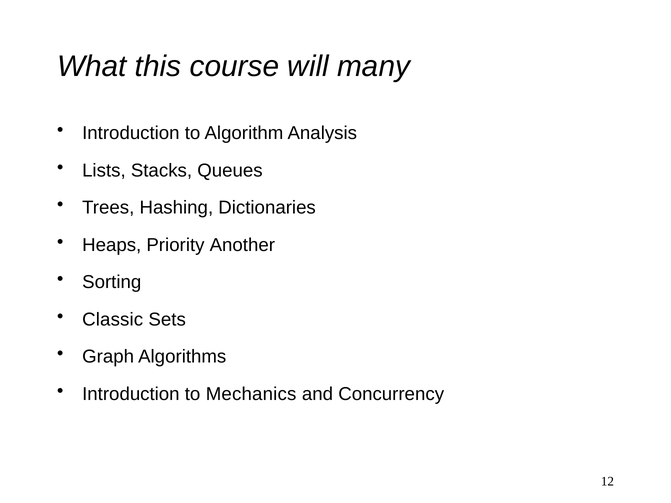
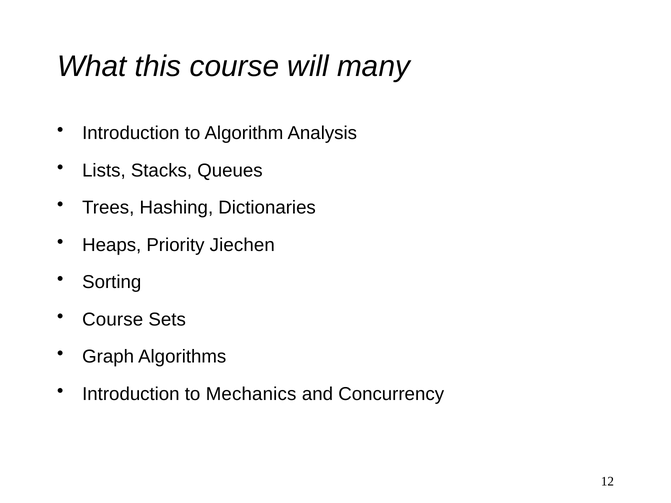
Another: Another -> Jiechen (242, 245)
Classic: Classic -> Course (113, 320)
